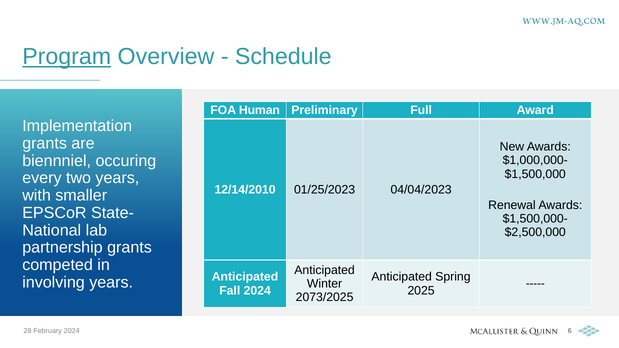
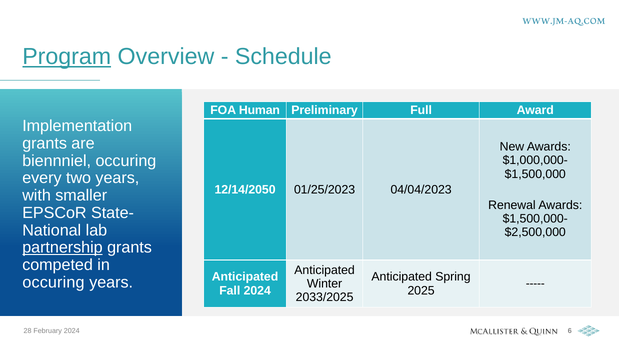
12/14/2010: 12/14/2010 -> 12/14/2050 (245, 190)
partnership underline: none -> present (62, 248)
involving: involving -> occuring (53, 282)
2073/2025: 2073/2025 -> 2033/2025 (325, 297)
